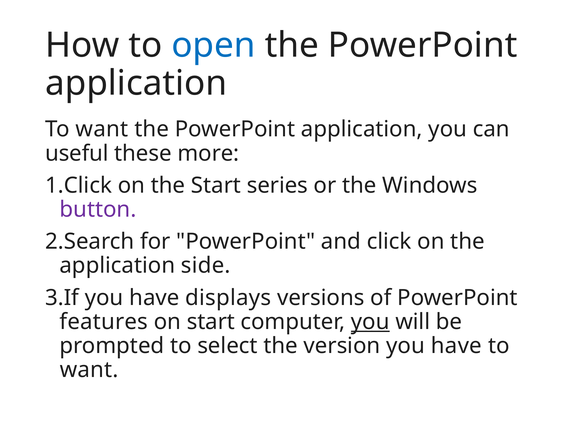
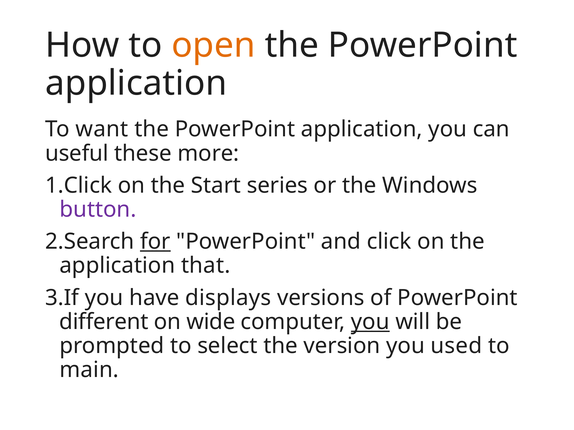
open colour: blue -> orange (214, 45)
for underline: none -> present (155, 242)
side: side -> that (206, 266)
features: features -> different (104, 322)
on start: start -> wide (211, 322)
version you have: have -> used (456, 346)
want: want -> main (89, 370)
